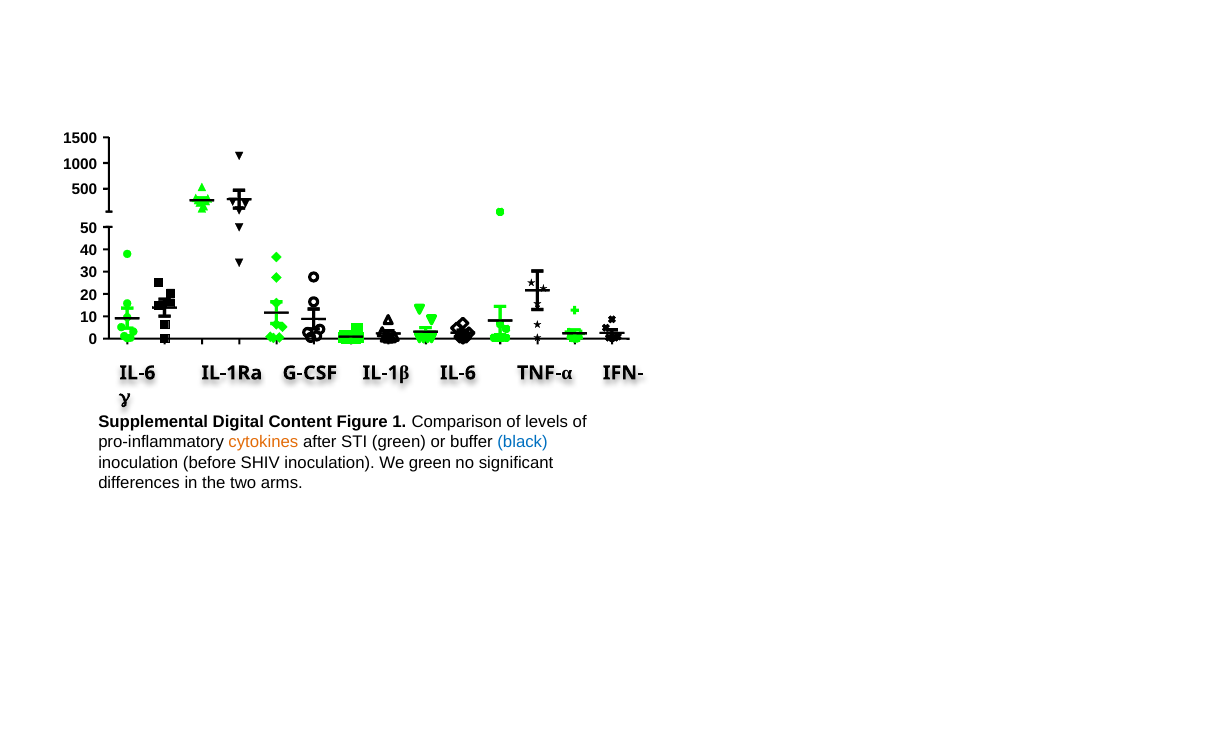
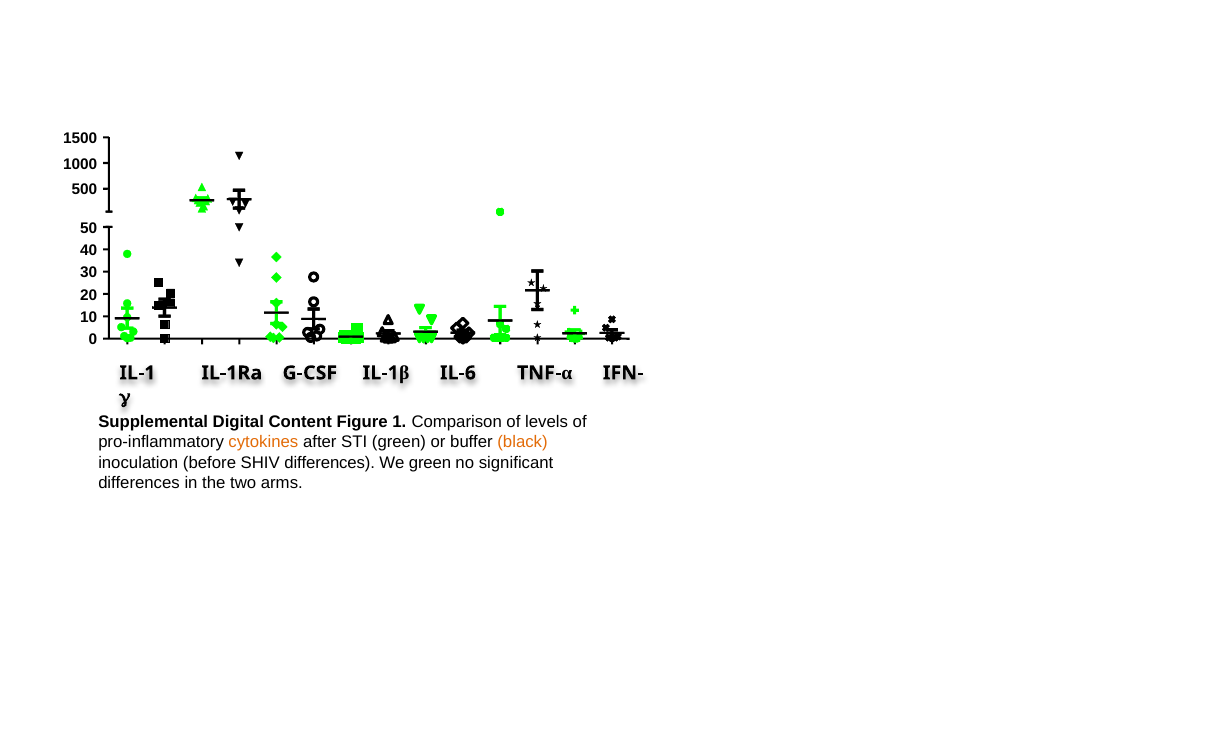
IL-6: IL-6 -> IL-1 (137, 373)
black colour: blue -> orange (523, 443)
SHIV inoculation: inoculation -> differences (330, 463)
